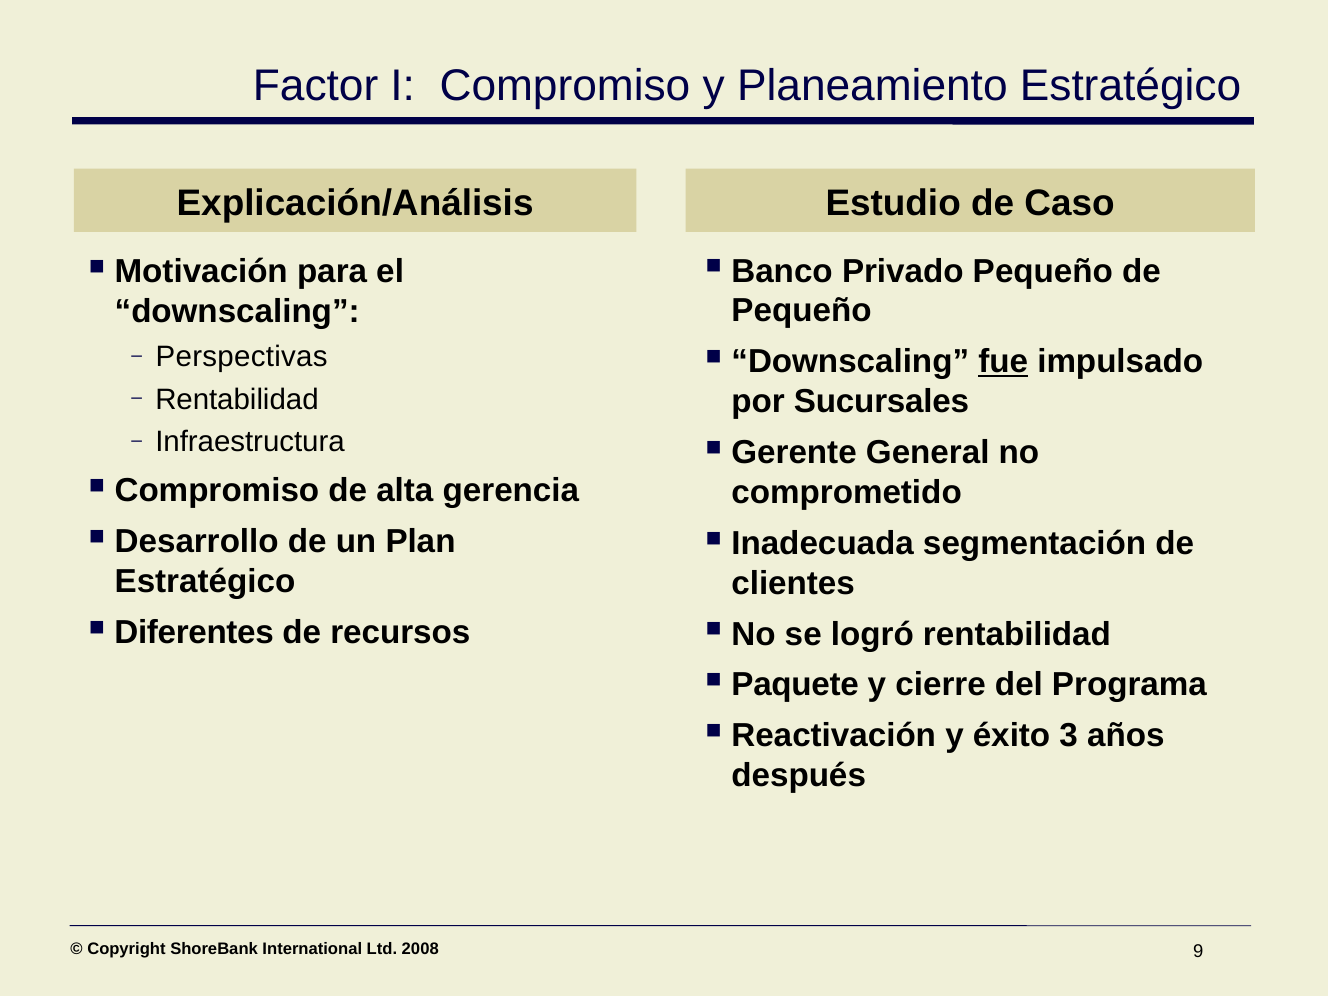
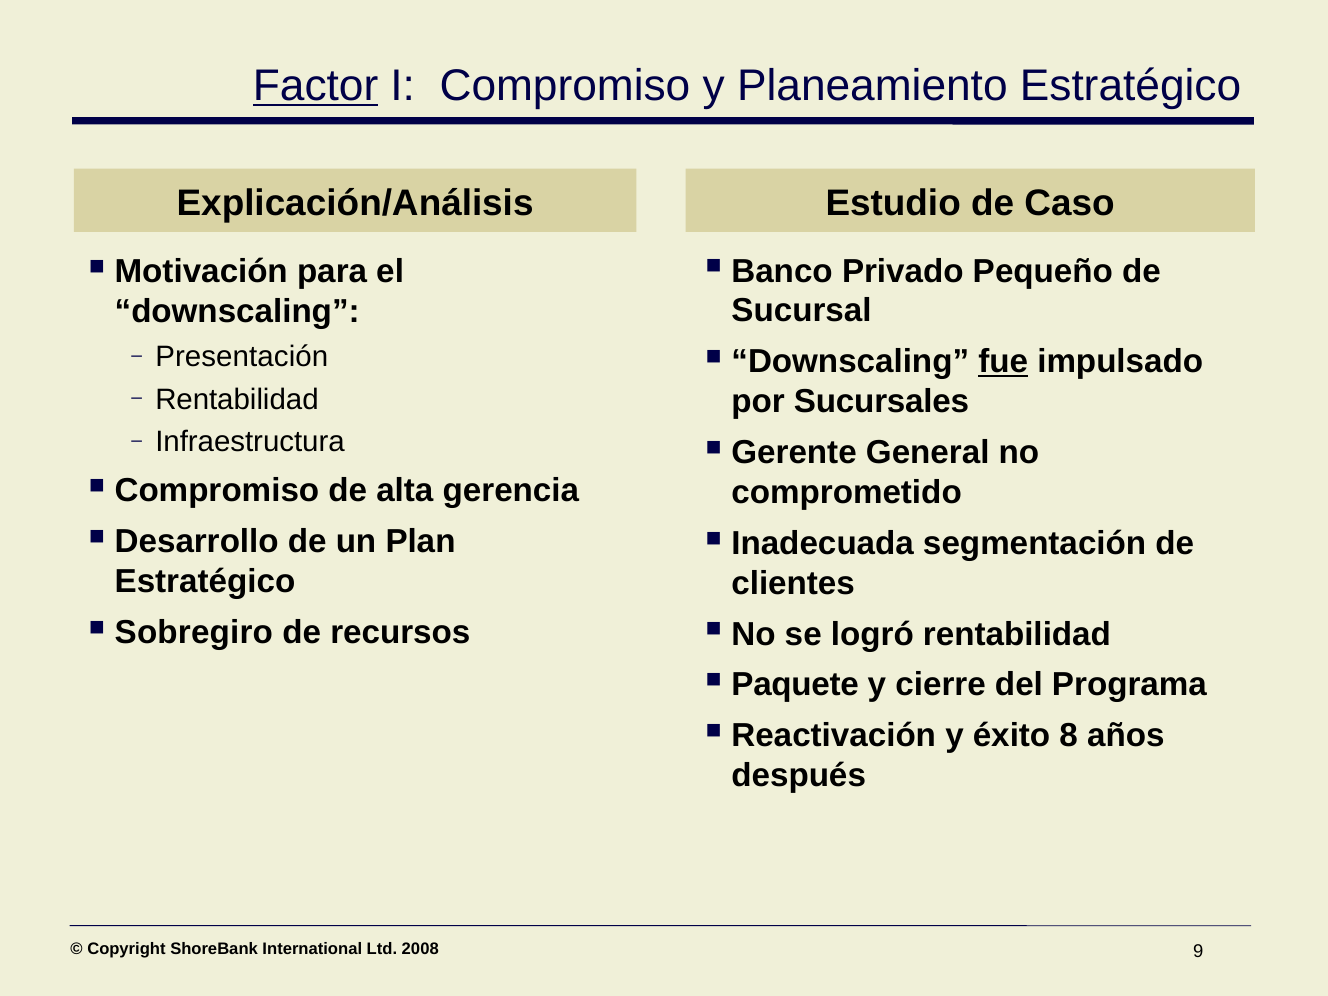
Factor underline: none -> present (316, 86)
Pequeño: Pequeño -> Sucursal (801, 311)
Perspectivas: Perspectivas -> Presentación (242, 357)
Diferentes: Diferentes -> Sobregiro (194, 633)
3: 3 -> 8 (1069, 736)
